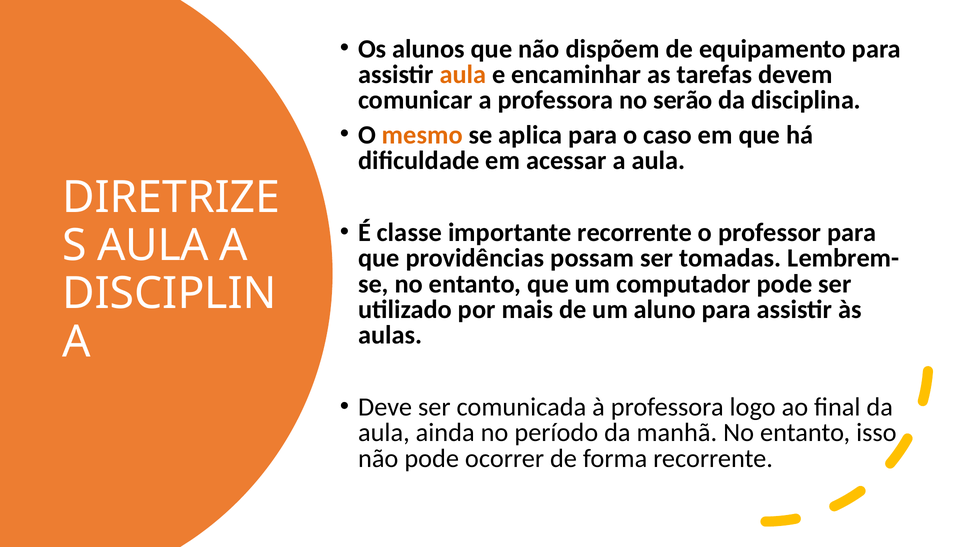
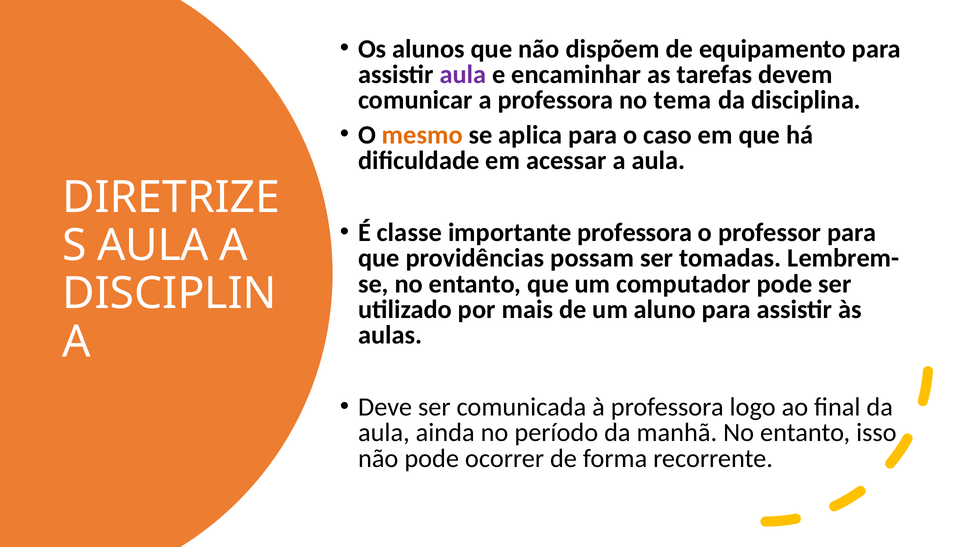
aula colour: orange -> purple (463, 75)
serão: serão -> tema (683, 100)
importante recorrente: recorrente -> professora (635, 233)
